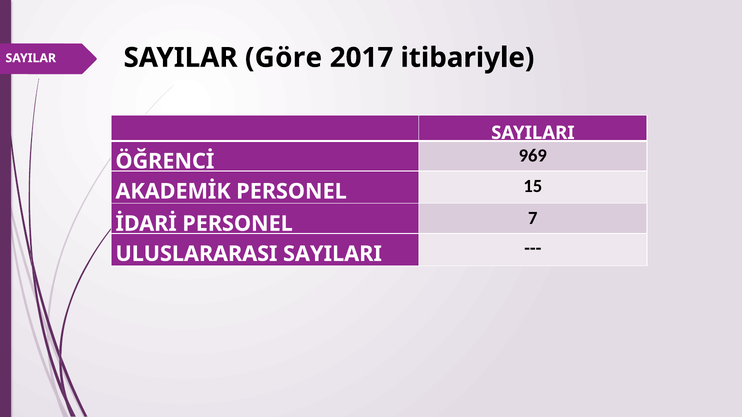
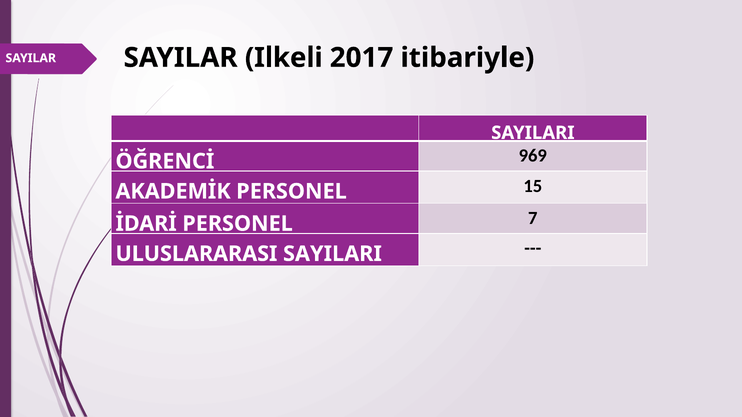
Göre: Göre -> Ilkeli (284, 58)
